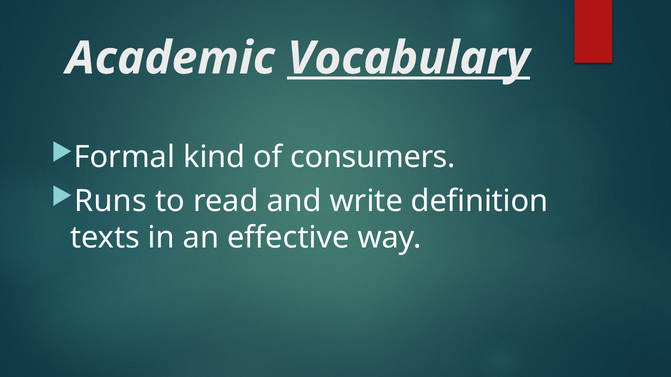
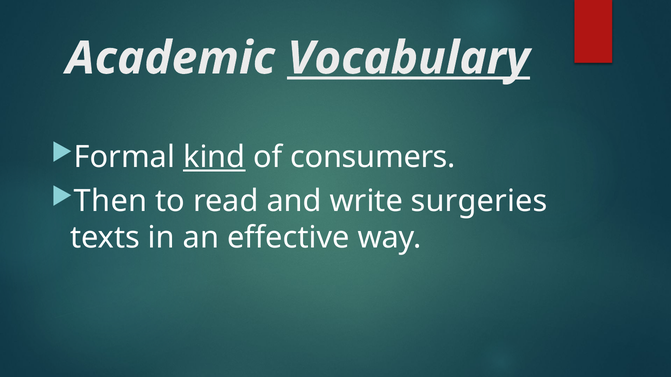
kind underline: none -> present (214, 157)
Runs: Runs -> Then (111, 201)
deﬁnition: deﬁnition -> surgeries (479, 201)
